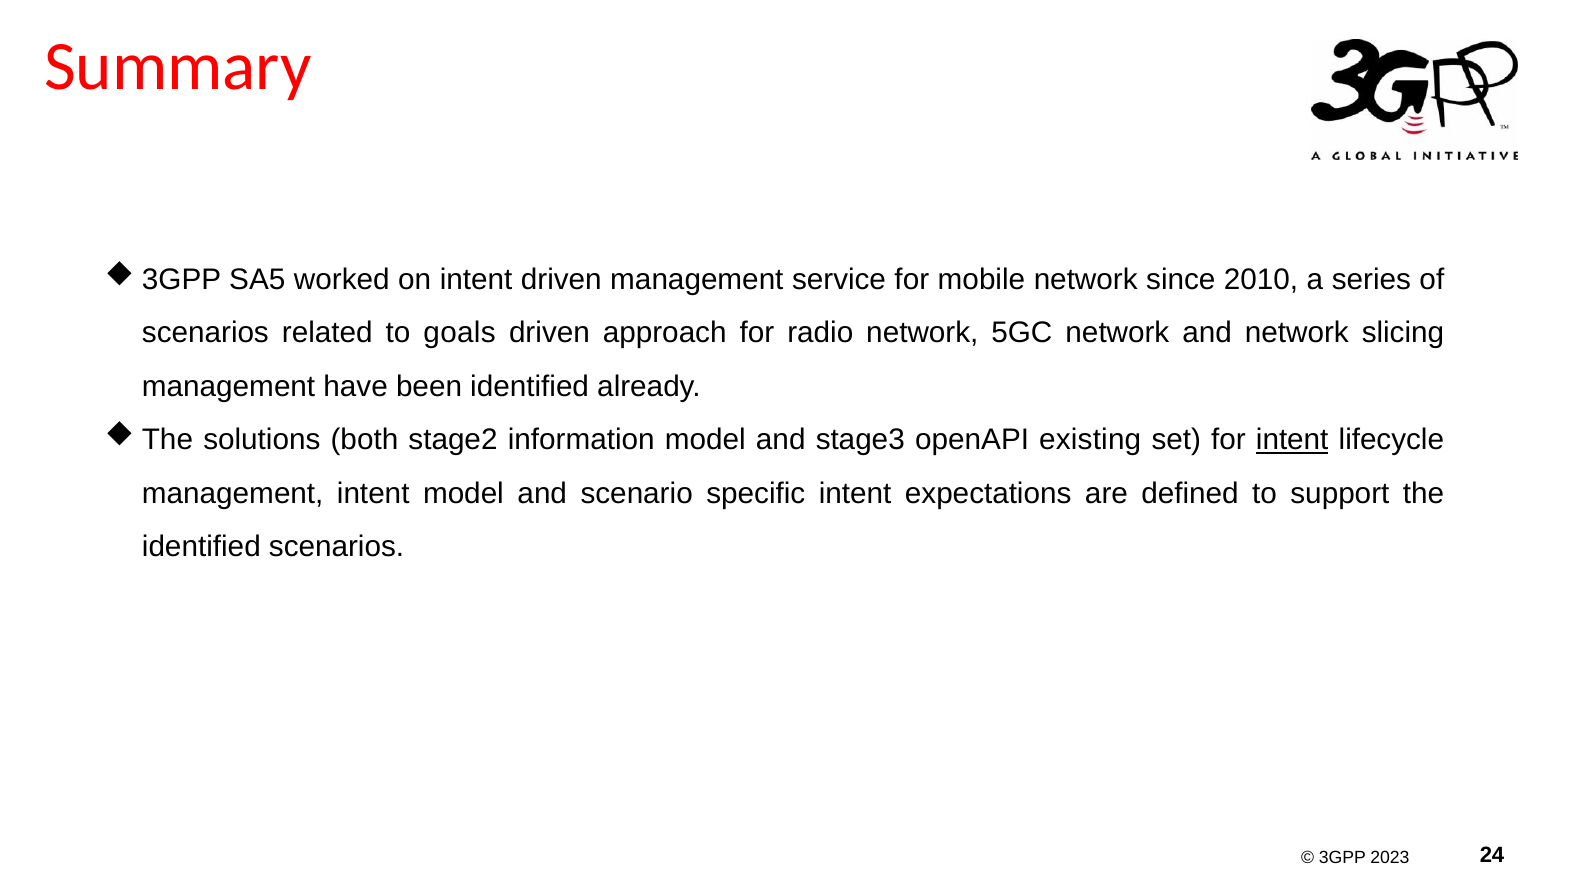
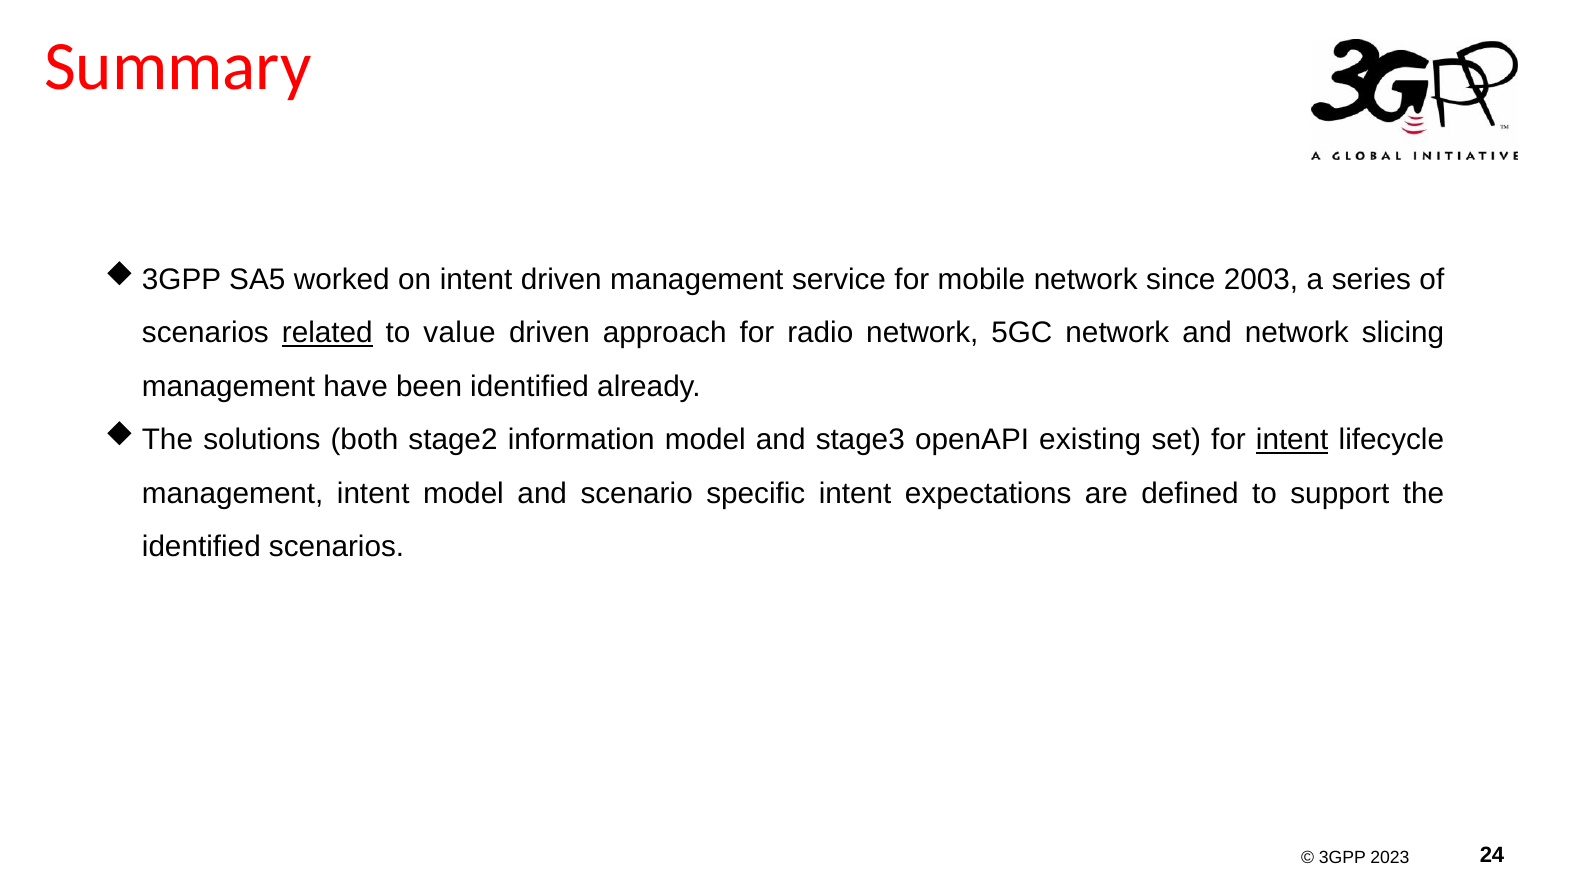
2010: 2010 -> 2003 (1261, 279)
related underline: none -> present (327, 333)
goals: goals -> value (460, 333)
